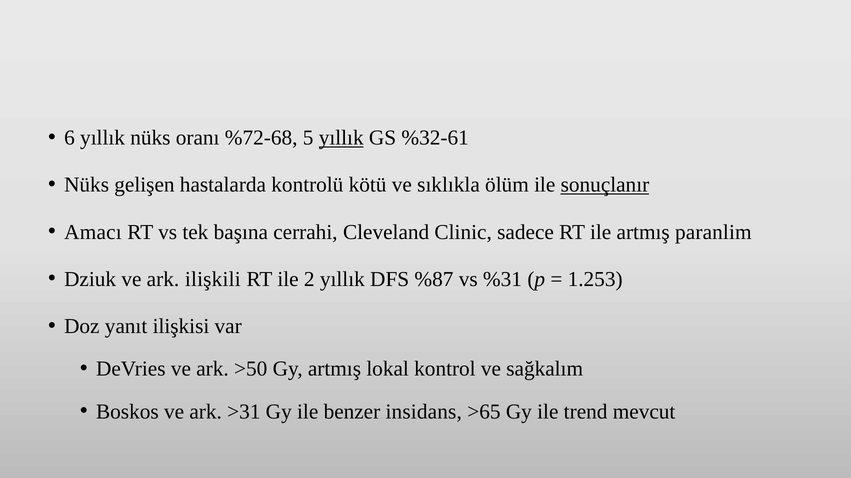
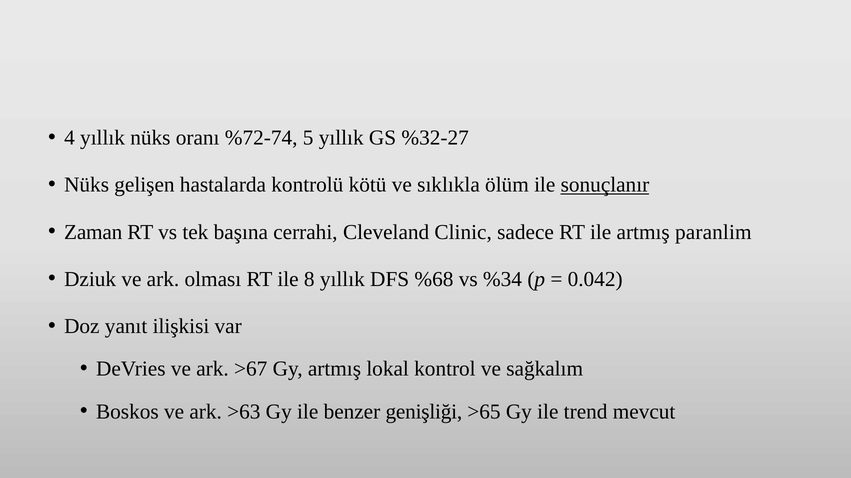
6: 6 -> 4 (69, 138)
%72-68: %72-68 -> %72-74 (261, 138)
yıllık underline: present -> none (341, 138)
%32-61: %32-61 -> %32-27 (435, 138)
Amacı: Amacı -> Zaman (93, 232)
ilişkili: ilişkili -> olması (213, 280)
2: 2 -> 8 (309, 280)
%87: %87 -> %68 (434, 280)
%31: %31 -> %34 (502, 280)
1.253: 1.253 -> 0.042 (595, 280)
>50: >50 -> >67 (251, 369)
>31: >31 -> >63 (244, 412)
insidans: insidans -> genişliği (424, 412)
